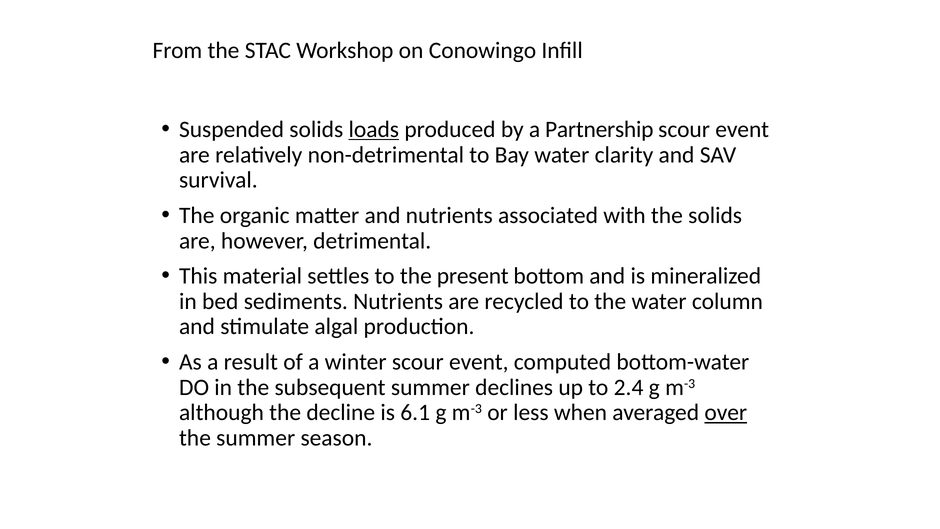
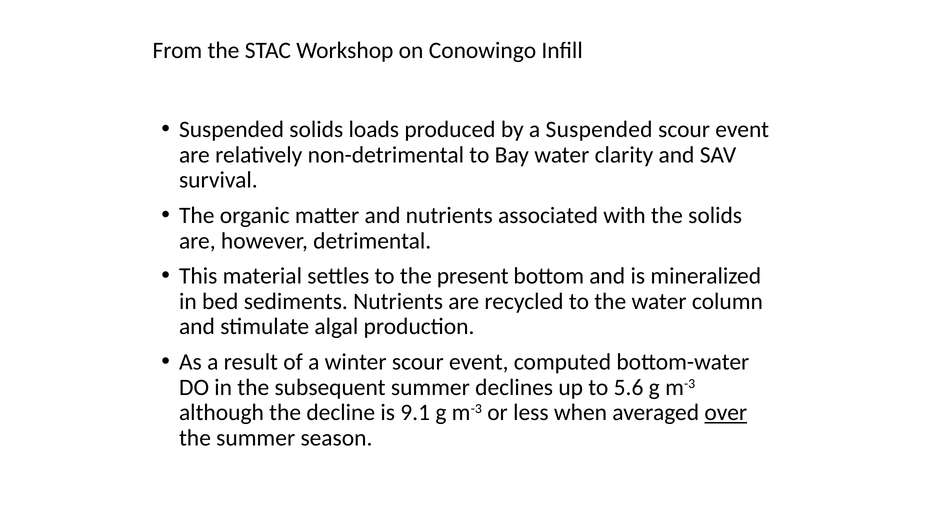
loads underline: present -> none (374, 129)
a Partnership: Partnership -> Suspended (599, 129)
2.4: 2.4 -> 5.6 (629, 387)
6.1: 6.1 -> 9.1 (415, 412)
